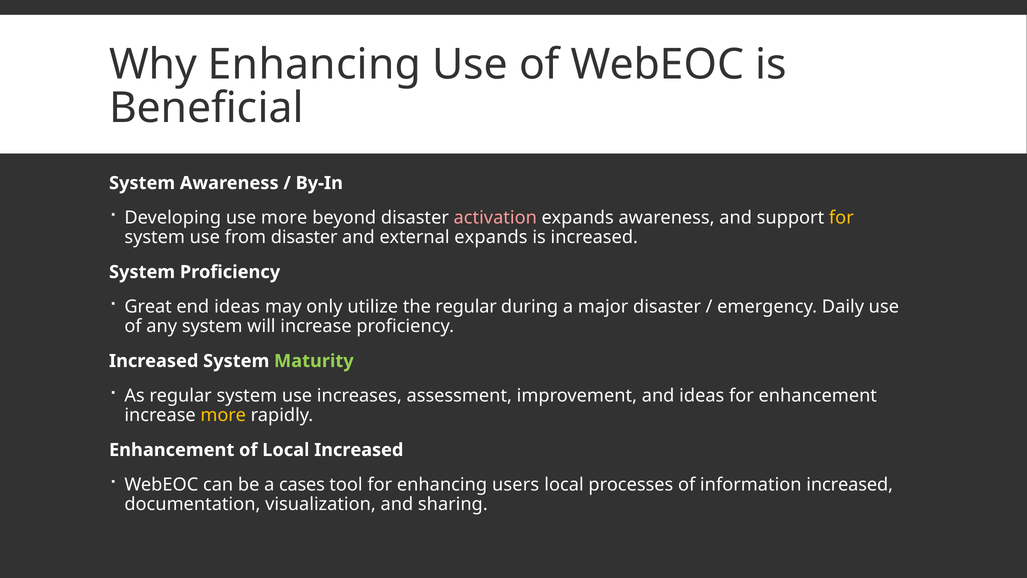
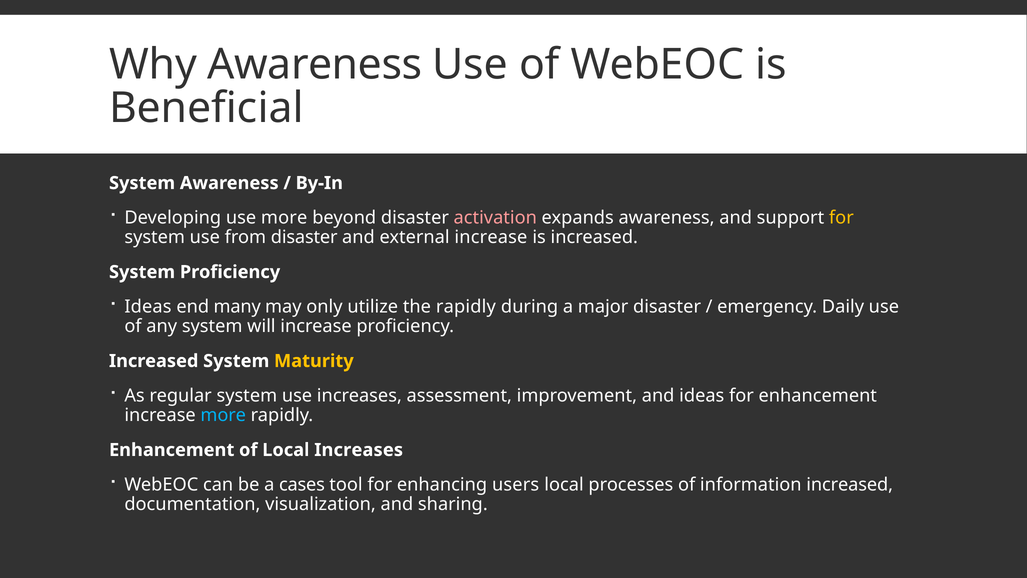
Why Enhancing: Enhancing -> Awareness (315, 65)
external expands: expands -> increase (491, 237)
Great: Great -> Ideas (148, 307)
end ideas: ideas -> many (237, 307)
the regular: regular -> rapidly (466, 307)
Maturity colour: light green -> yellow (314, 361)
more colour: yellow -> light blue (223, 415)
Local Increased: Increased -> Increases (359, 450)
